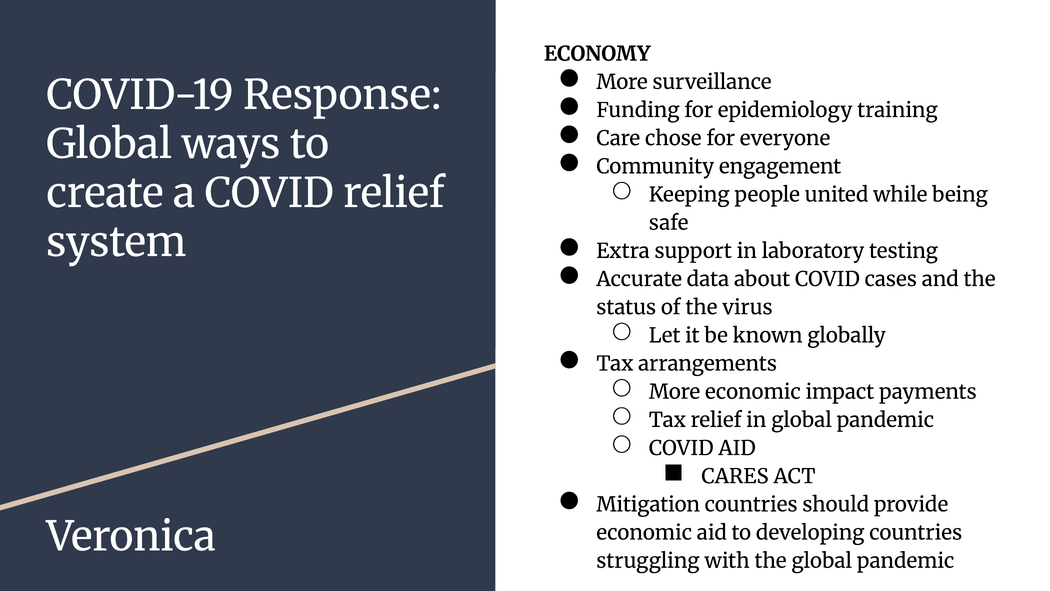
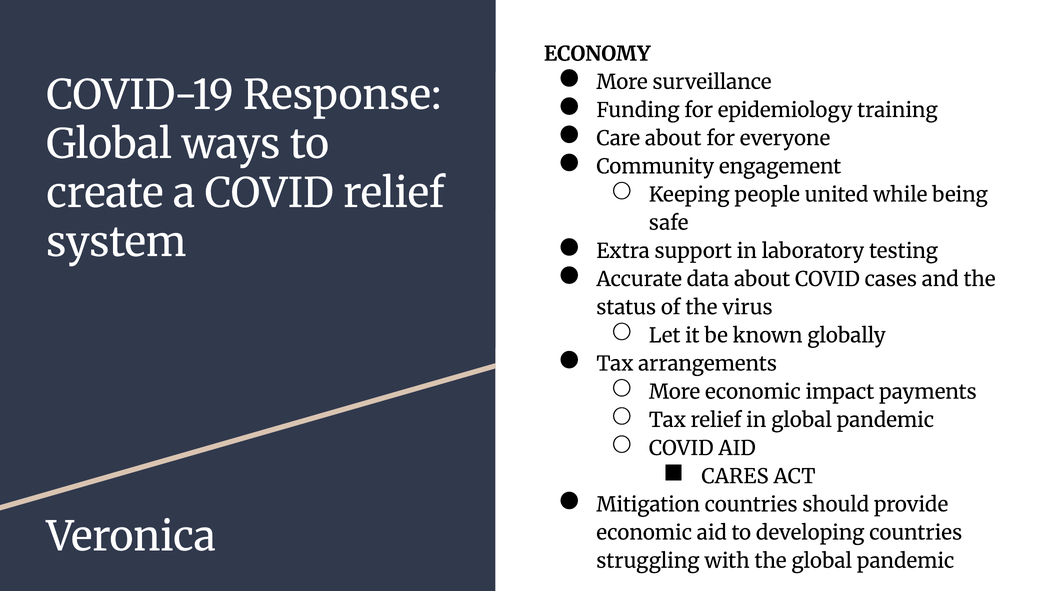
Care chose: chose -> about (673, 138)
